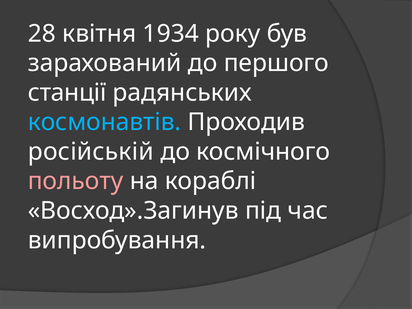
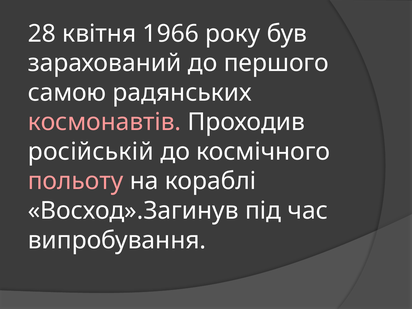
1934: 1934 -> 1966 (171, 34)
станції: станції -> самою (67, 93)
космонавтів colour: light blue -> pink (104, 122)
